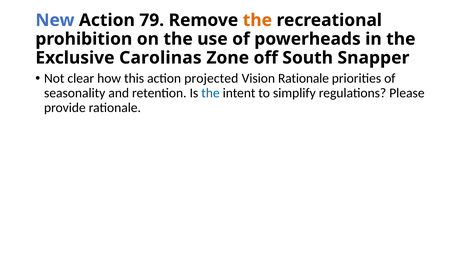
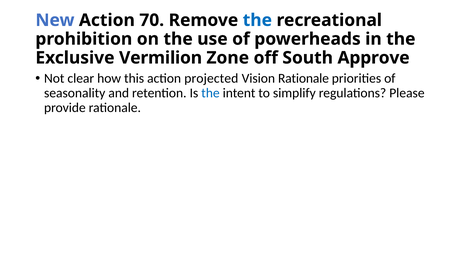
79: 79 -> 70 (152, 20)
the colour: orange -> blue (257, 20)
Carolinas: Carolinas -> Vermilion (161, 58)
Snapper: Snapper -> Approve (374, 58)
